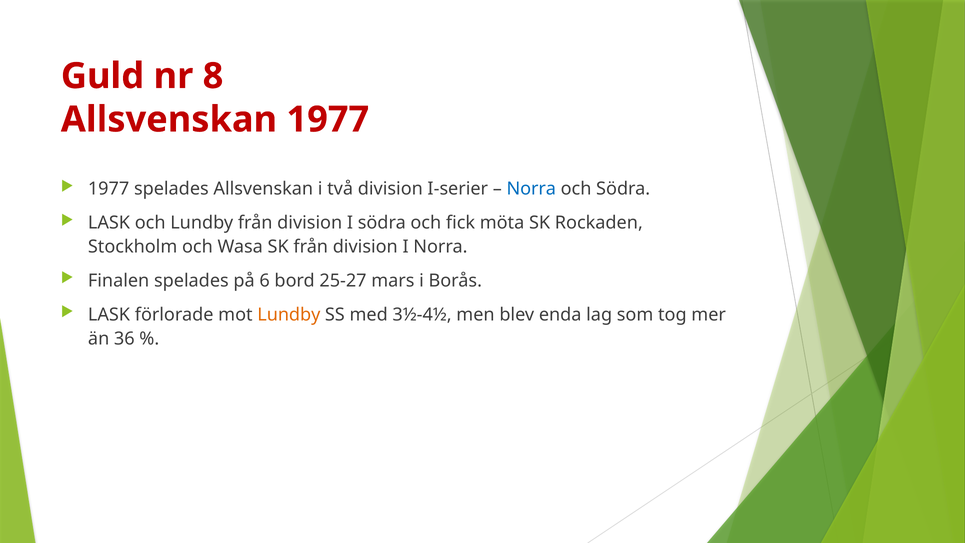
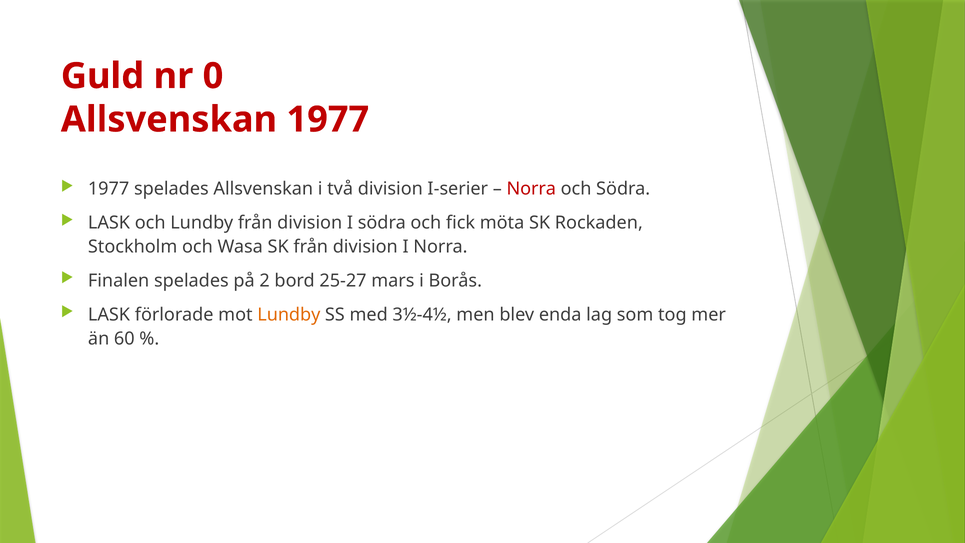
8: 8 -> 0 (213, 76)
Norra colour: blue -> red (531, 189)
6: 6 -> 2 (265, 281)
36: 36 -> 60 (124, 338)
